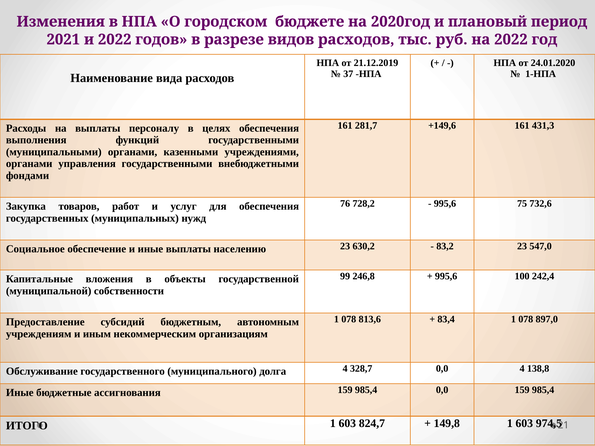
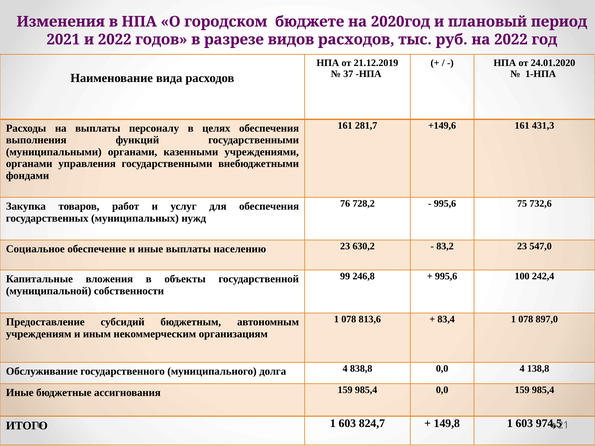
328,7: 328,7 -> 838,8 (361, 369)
